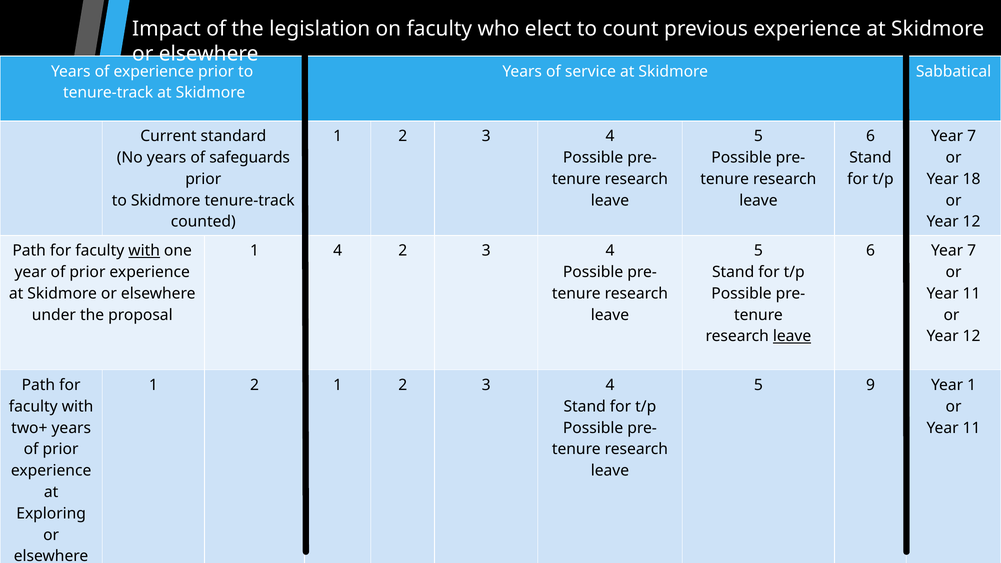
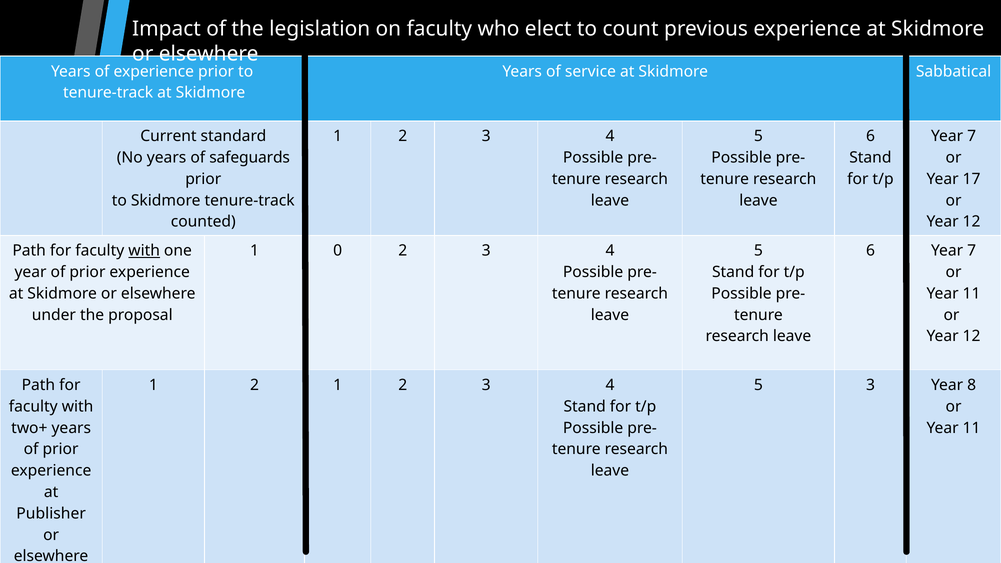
18: 18 -> 17 (972, 179)
1 4: 4 -> 0 (338, 251)
leave underline: present -> none (792, 336)
5 9: 9 -> 3 (870, 385)
Year 1: 1 -> 8 (972, 385)
Exploring: Exploring -> Publisher (51, 514)
